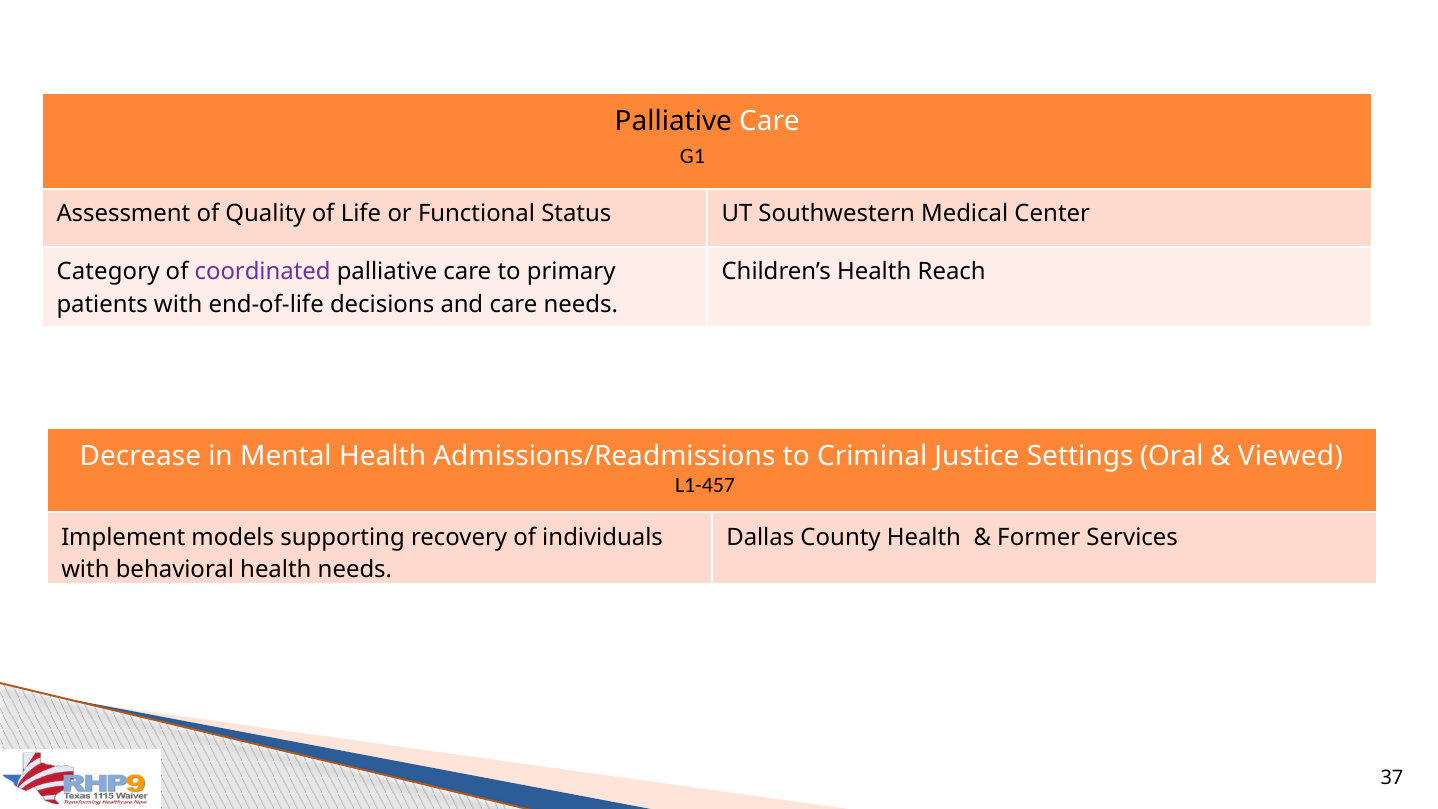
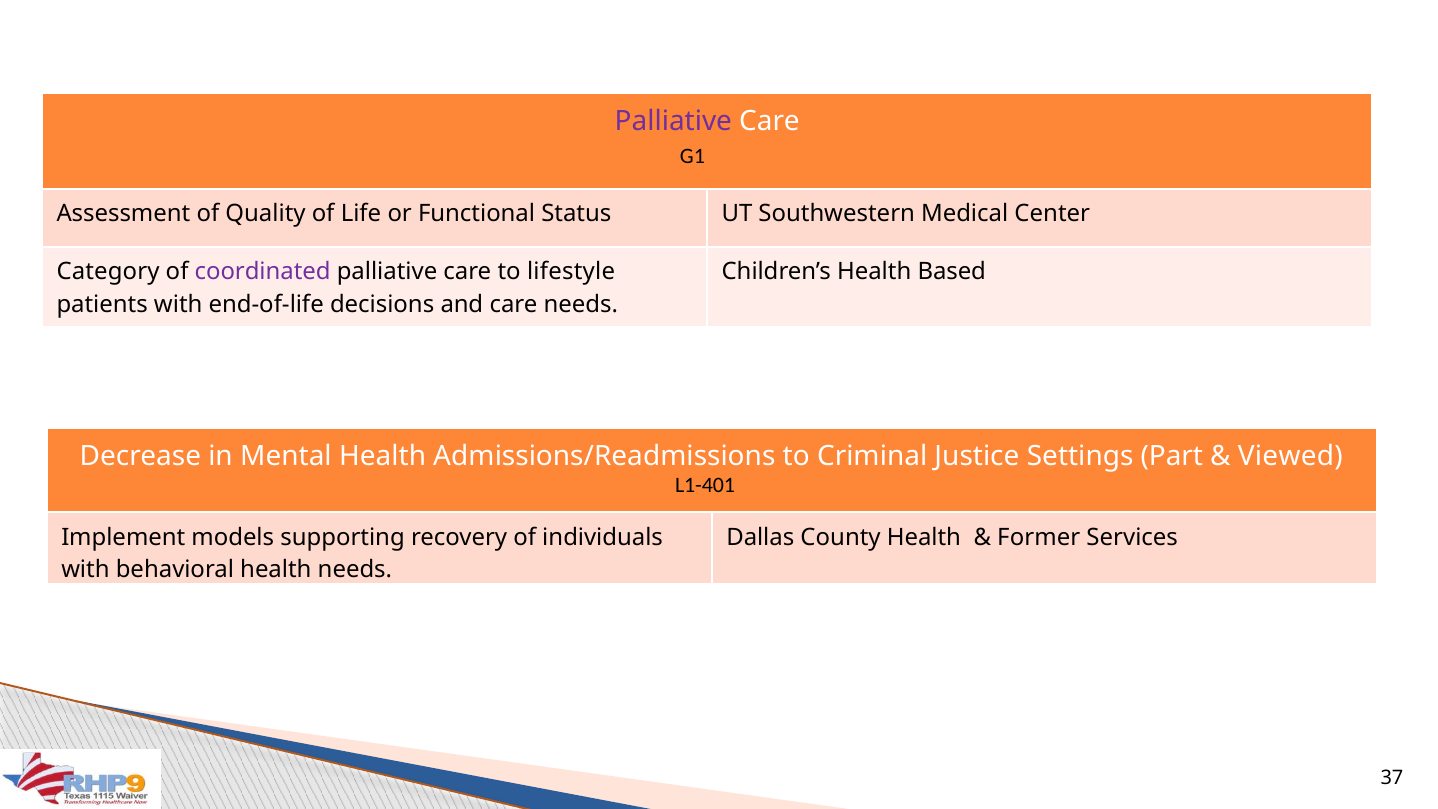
Palliative colour: black -> purple (673, 121)
primary: primary -> lifestyle (571, 272)
Reach: Reach -> Based (952, 272)
Oral: Oral -> Part (1172, 456)
L1-457: L1-457 -> L1-401 (705, 485)
